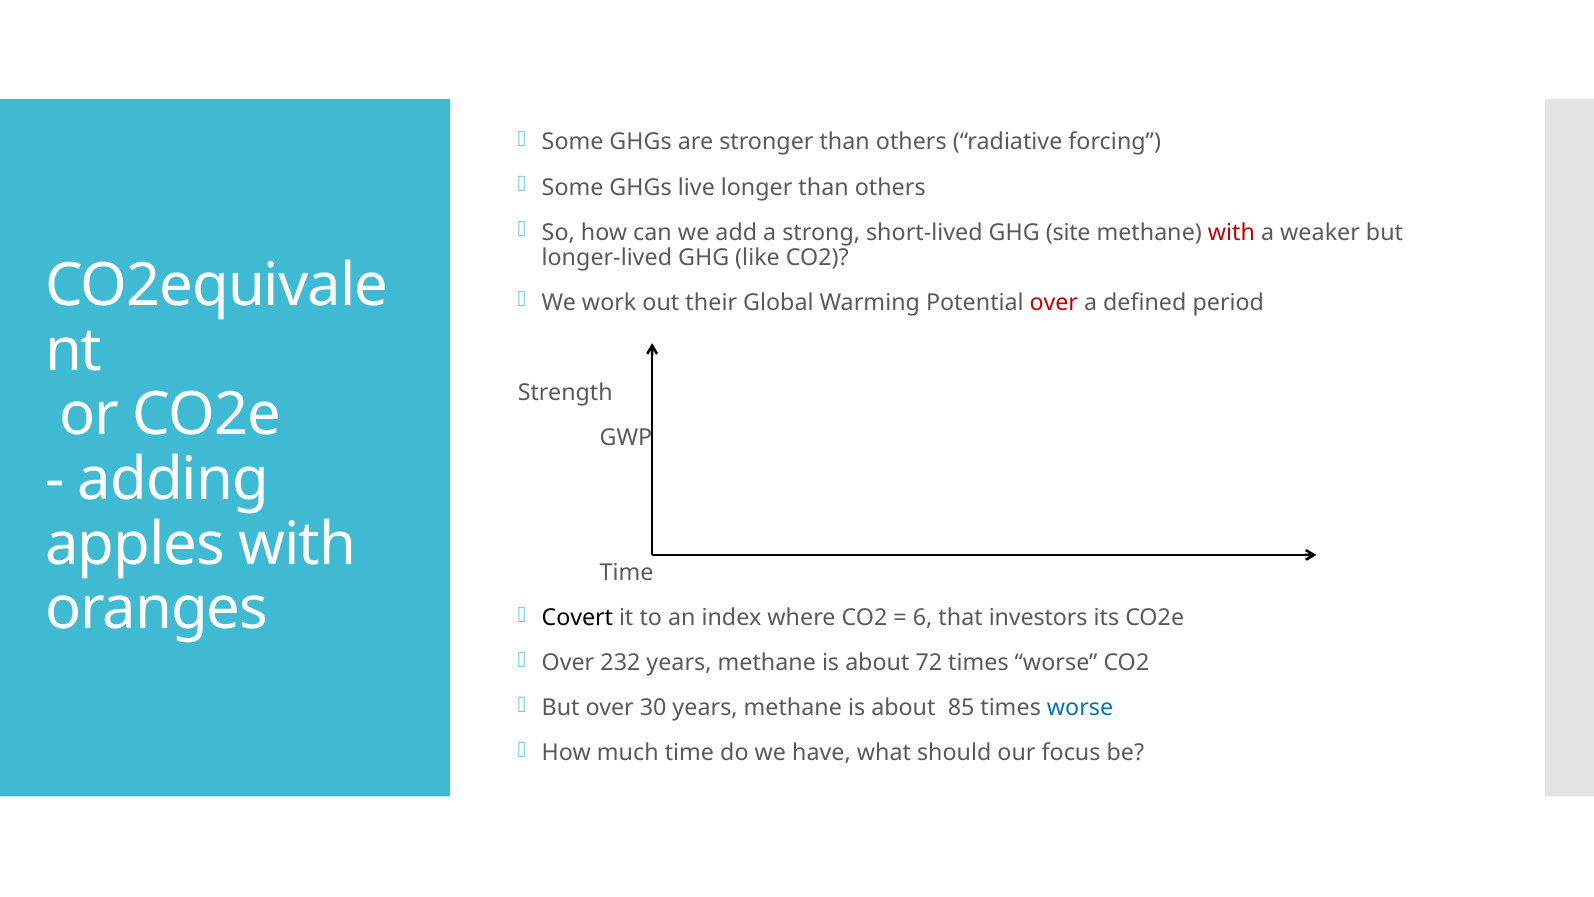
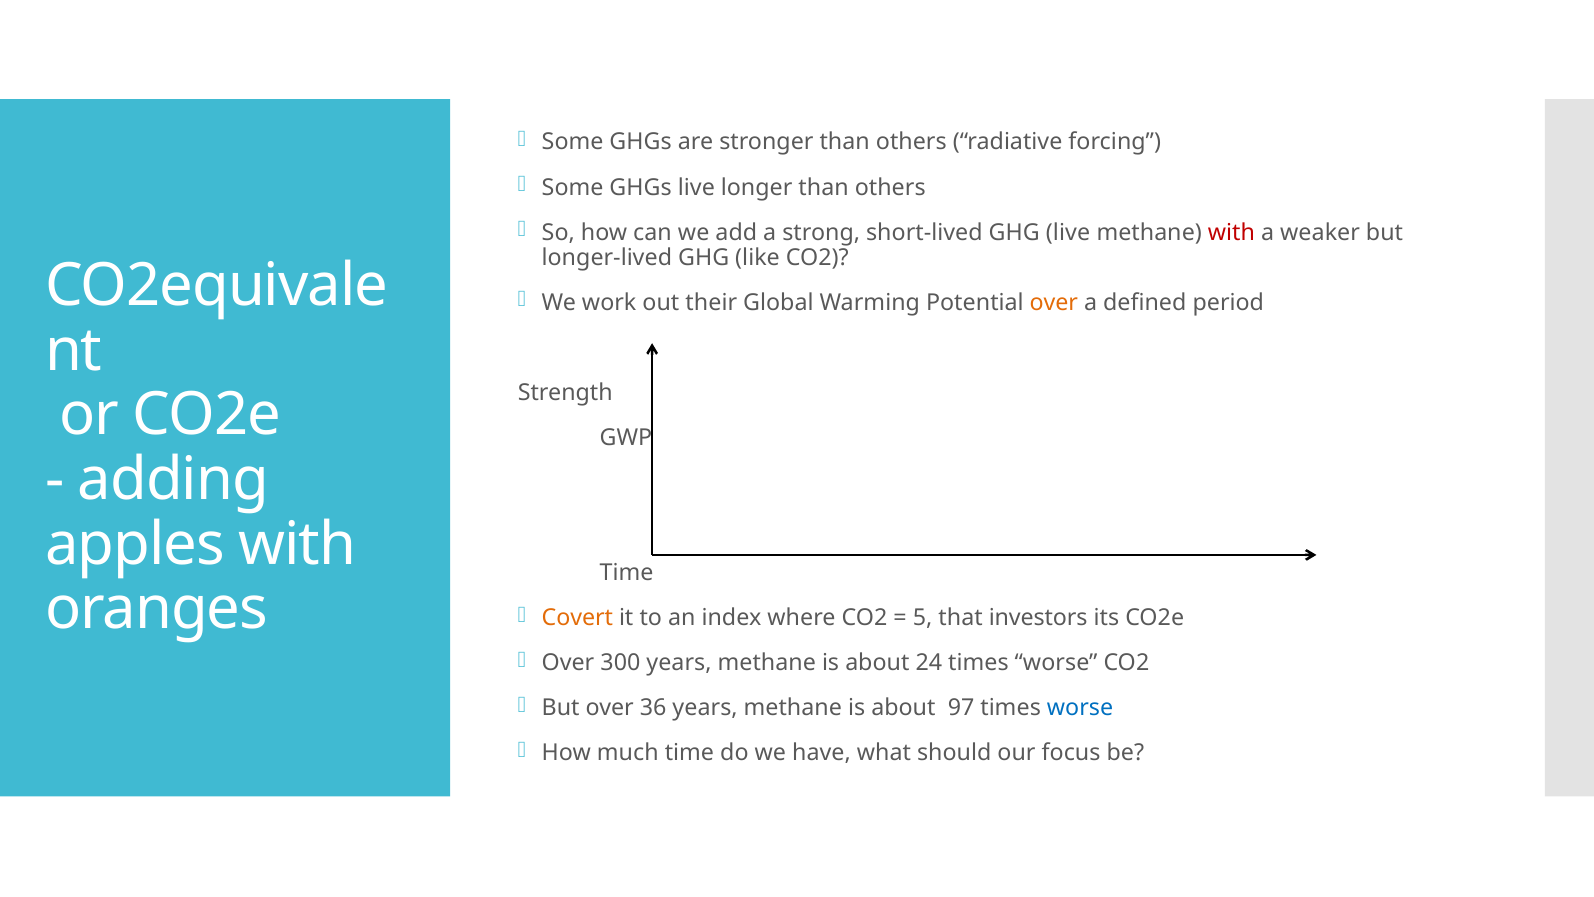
GHG site: site -> live (1068, 232)
over colour: red -> orange (1054, 302)
Covert colour: black -> orange (577, 618)
6: 6 -> 5 (923, 618)
232: 232 -> 300 (620, 663)
72: 72 -> 24 (929, 663)
30: 30 -> 36 (653, 708)
85: 85 -> 97 (961, 708)
